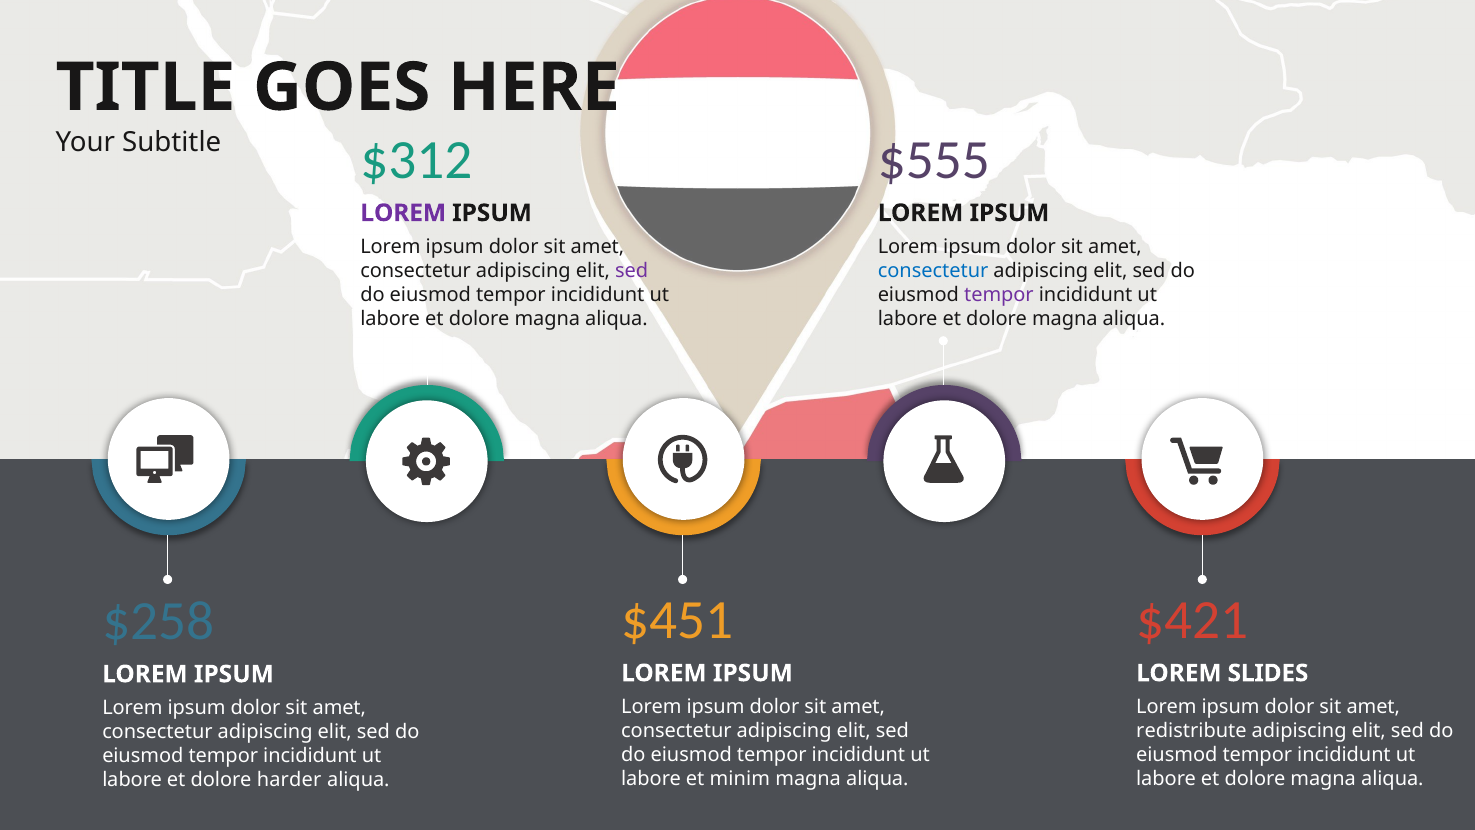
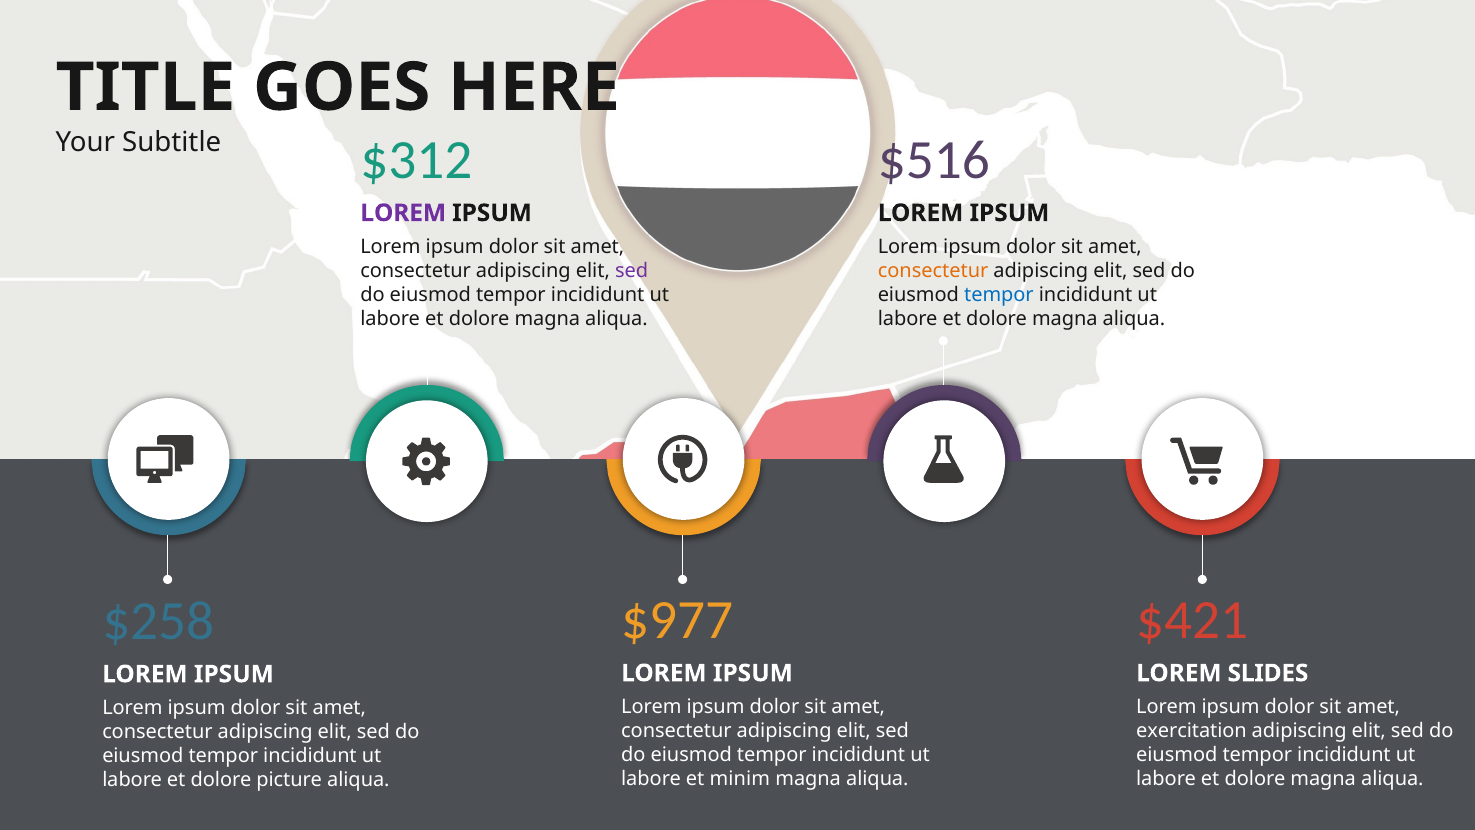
$555: $555 -> $516 (934, 160)
consectetur colour: blue -> orange (933, 271)
tempor colour: purple -> blue (999, 295)
$451: $451 -> $977 (677, 620)
redistribute: redistribute -> exercitation (1192, 731)
harder: harder -> picture (289, 780)
